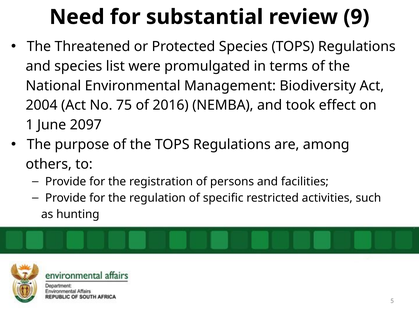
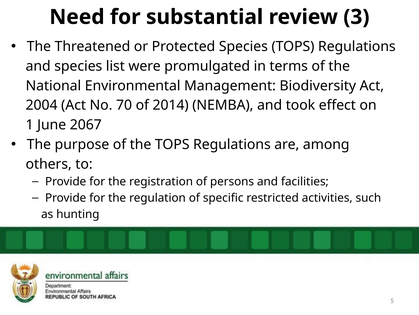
9: 9 -> 3 (356, 17)
75: 75 -> 70 (124, 105)
2016: 2016 -> 2014 (171, 105)
2097: 2097 -> 2067 (86, 125)
